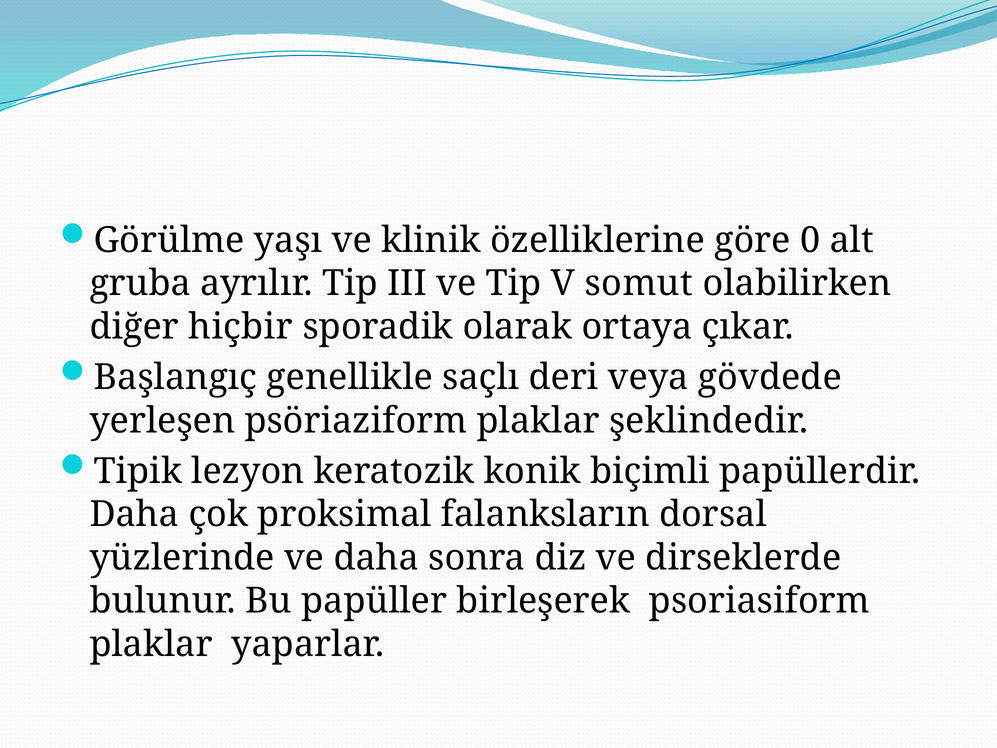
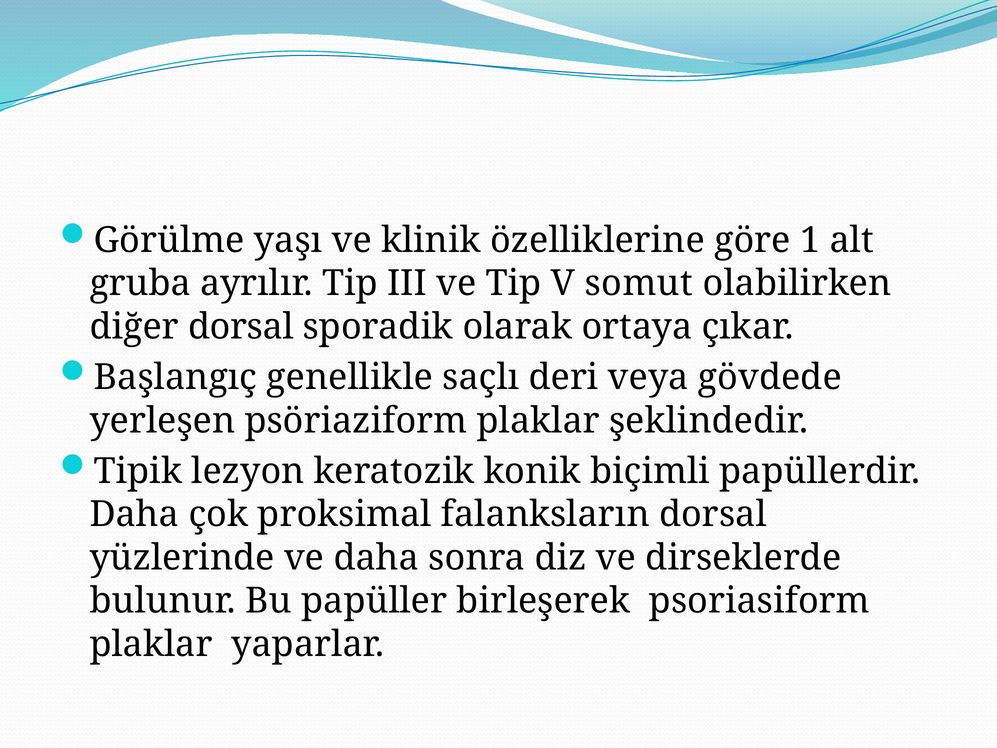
0: 0 -> 1 (810, 240)
diğer hiçbir: hiçbir -> dorsal (241, 327)
